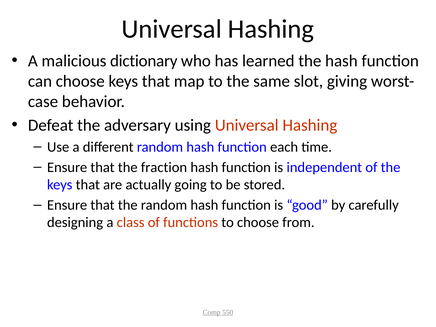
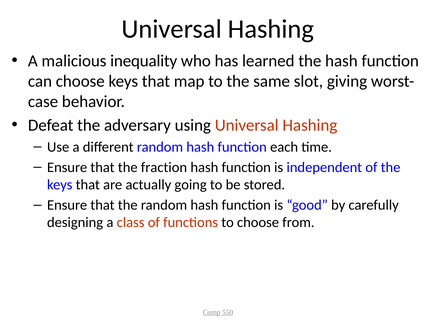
dictionary: dictionary -> inequality (144, 61)
